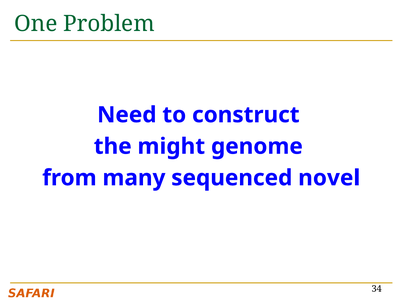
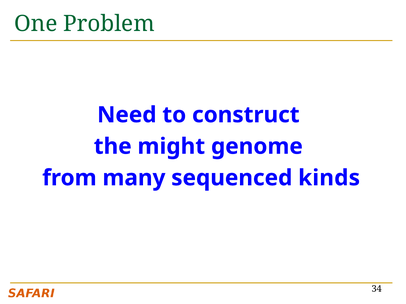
novel: novel -> kinds (329, 178)
